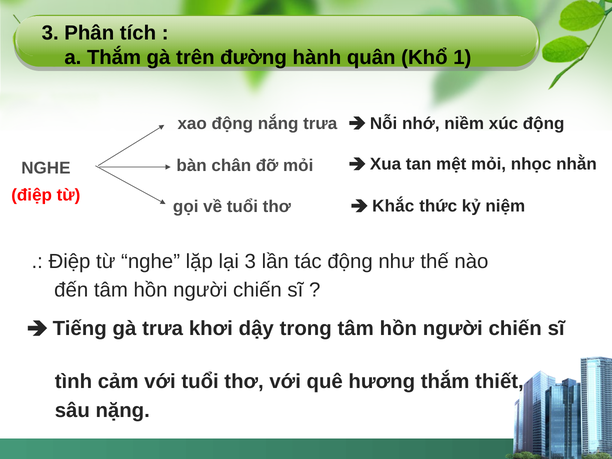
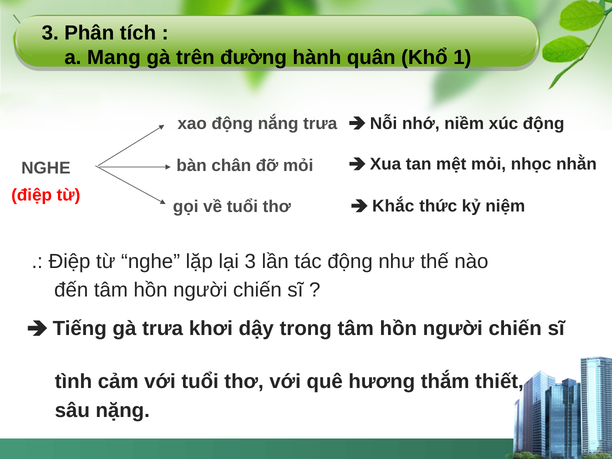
a Thắm: Thắm -> Mang (114, 57)
